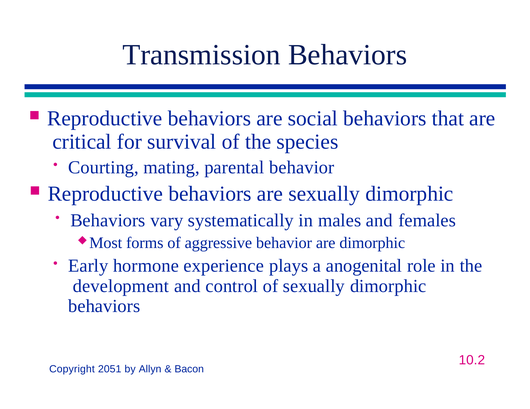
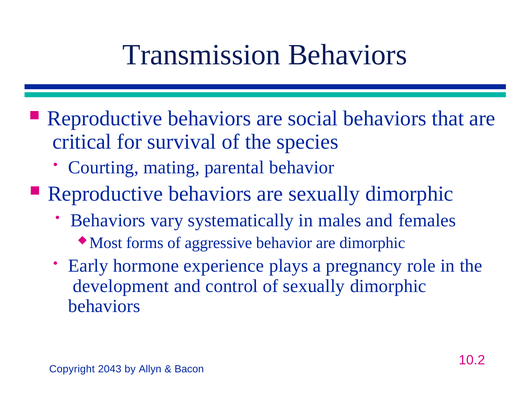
anogenital: anogenital -> pregnancy (364, 266)
2051: 2051 -> 2043 (110, 369)
